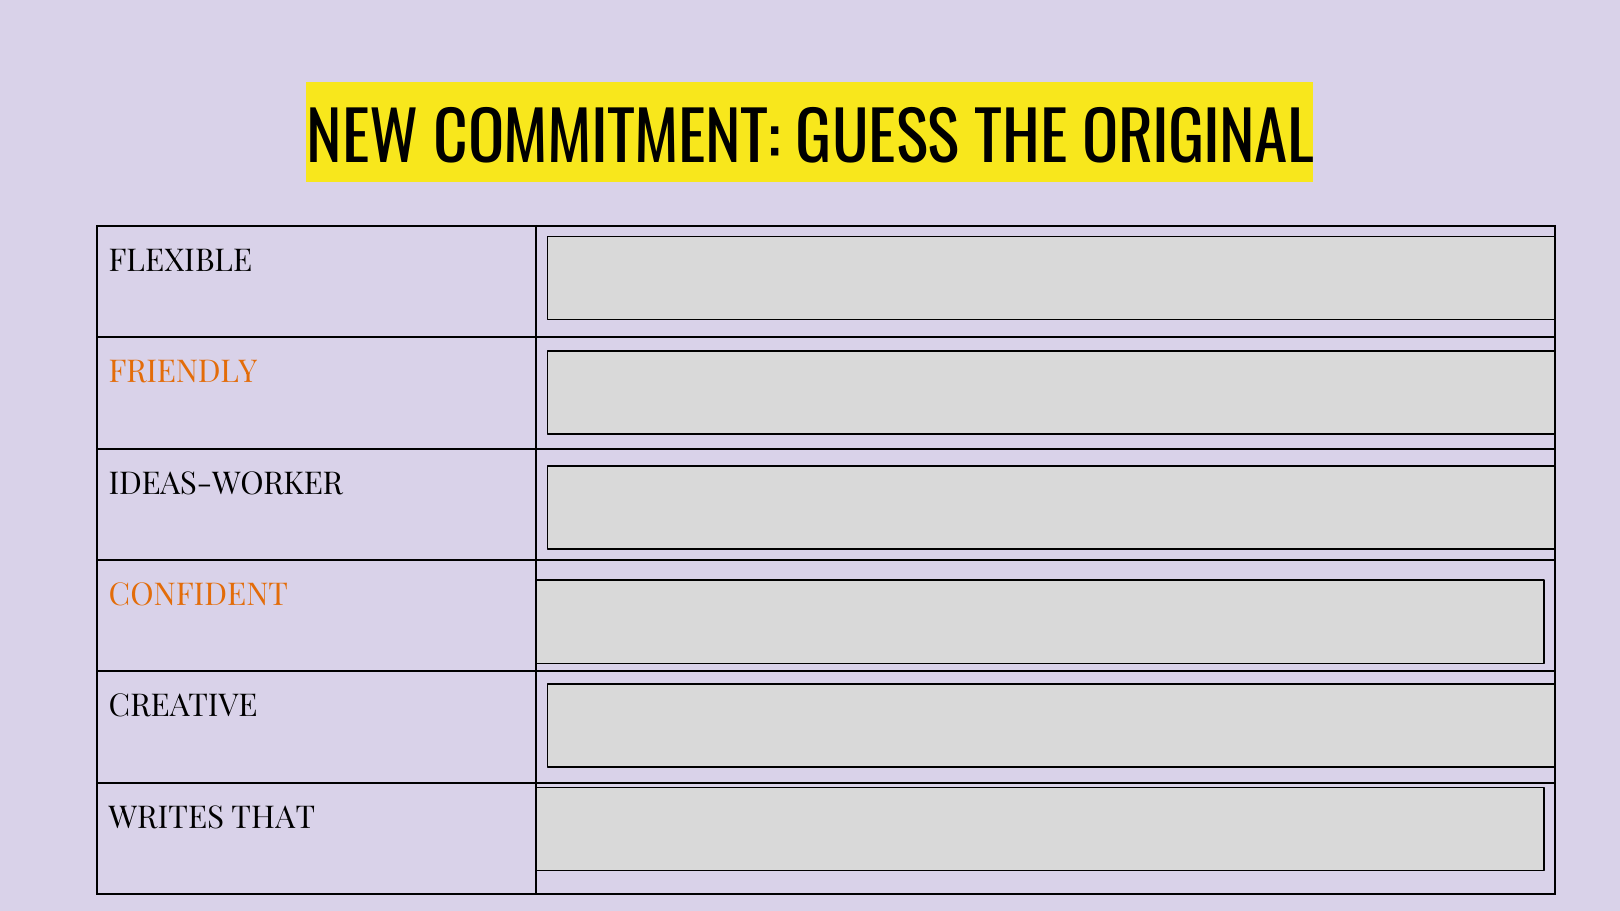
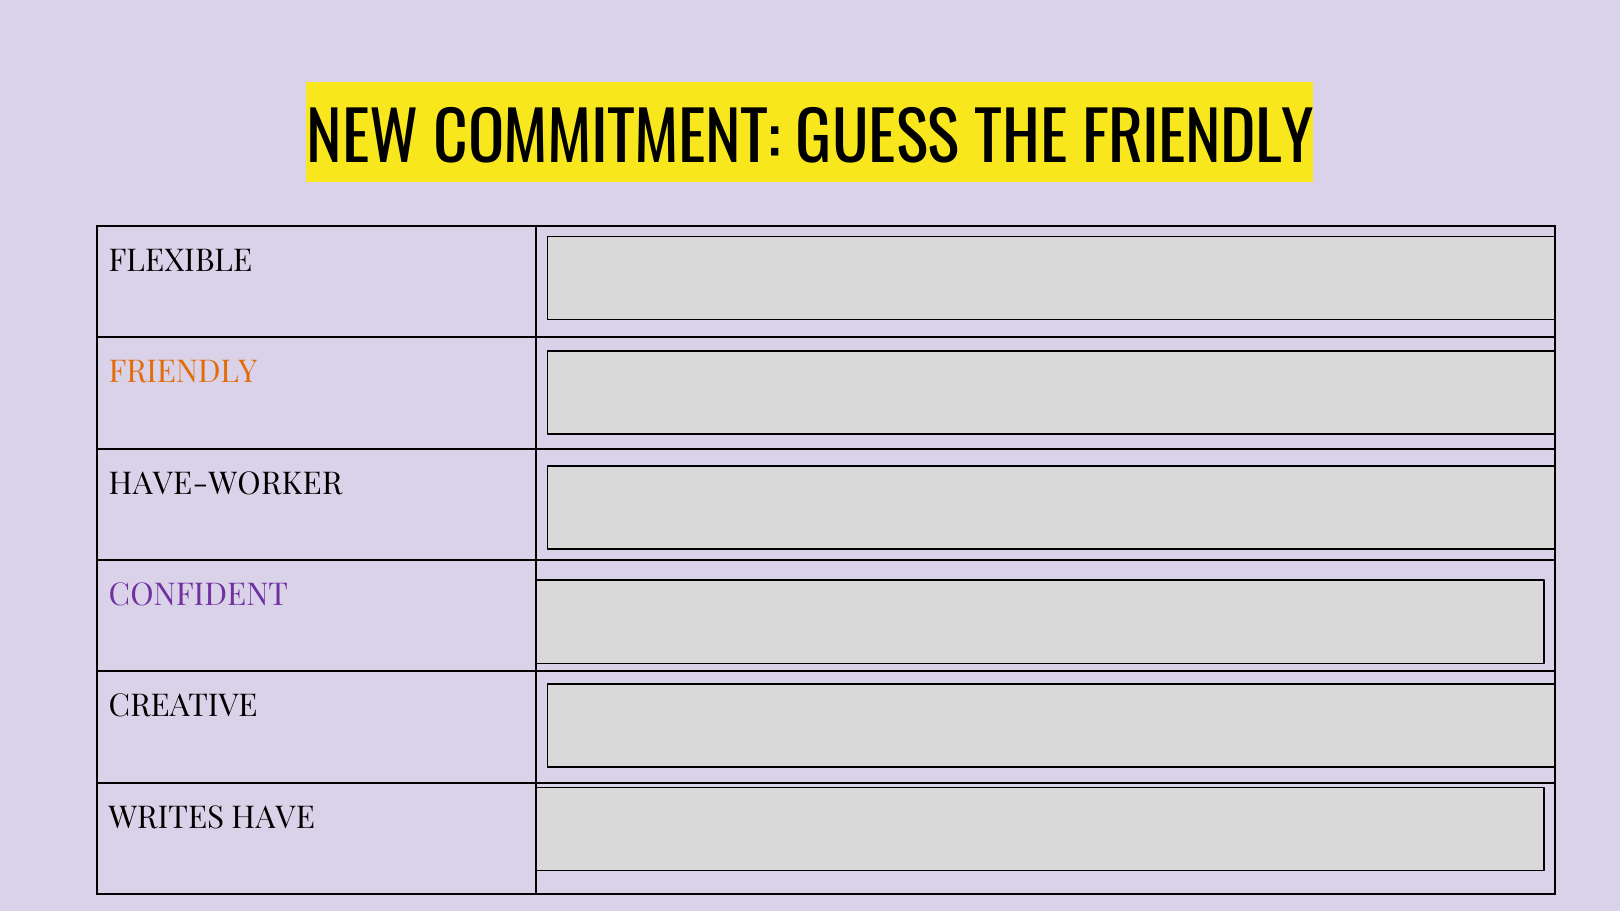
THE ORIGINAL: ORIGINAL -> FRIENDLY (1198, 140)
IDEAS-WORKER: IDEAS-WORKER -> HAVE-WORKER (226, 484)
CONFIDENT colour: orange -> purple (198, 595)
WRITES THAT: THAT -> HAVE (273, 818)
